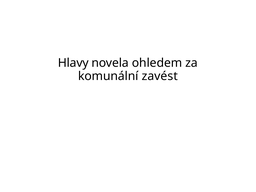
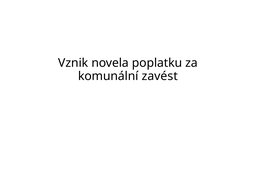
Hlavy: Hlavy -> Vznik (73, 63)
ohledem: ohledem -> poplatku (157, 63)
